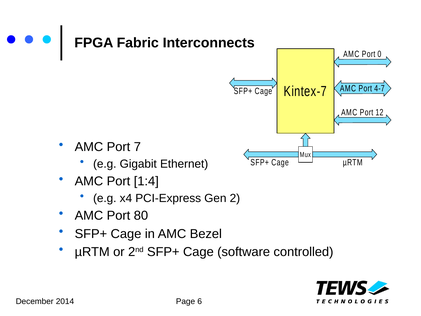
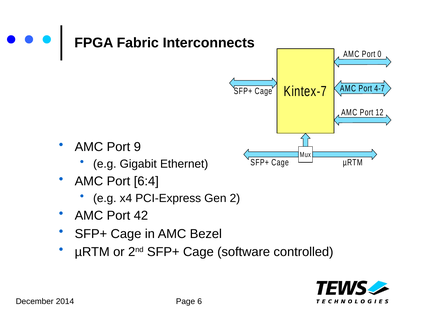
7: 7 -> 9 (137, 147)
1:4: 1:4 -> 6:4 (146, 181)
80: 80 -> 42 (141, 216)
